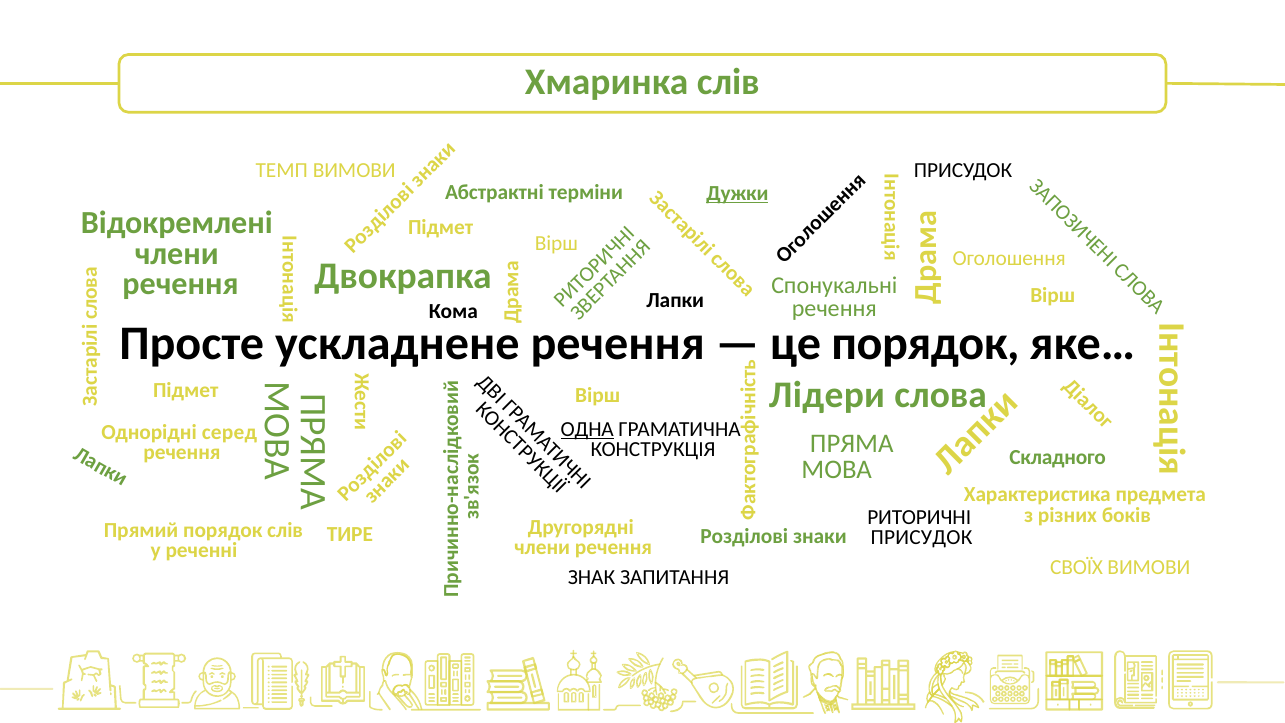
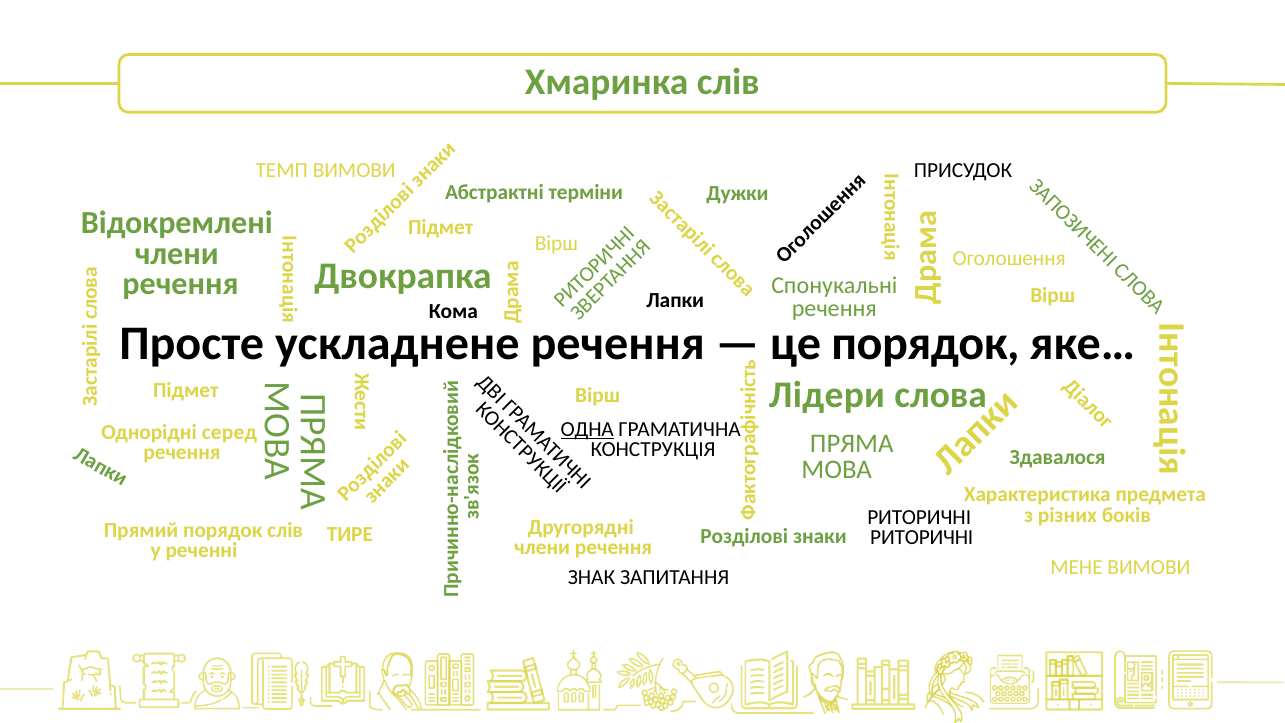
Дужки underline: present -> none (737, 193)
Складного: Складного -> Здавалося (1058, 457)
ПРИСУДОК: ПРИСУДОК -> РИТОРИЧНІ (922, 538)
СВОЇХ: СВОЇХ -> МЕНЕ (1077, 567)
